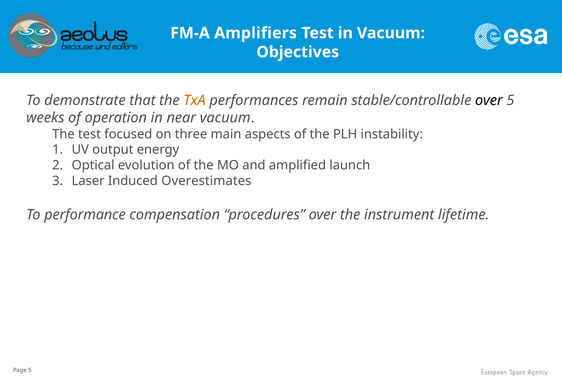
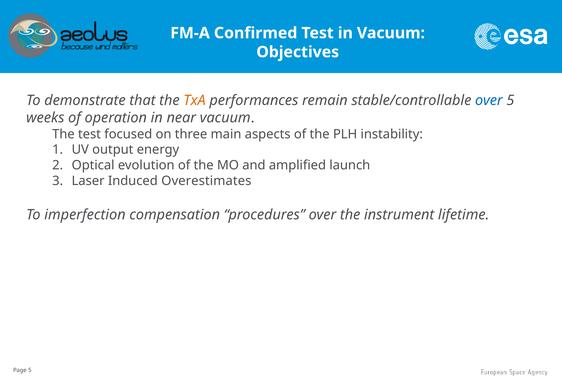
Amplifiers: Amplifiers -> Confirmed (256, 33)
over colour: black -> blue (489, 101)
performance: performance -> imperfection (85, 215)
